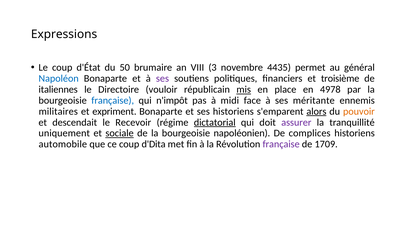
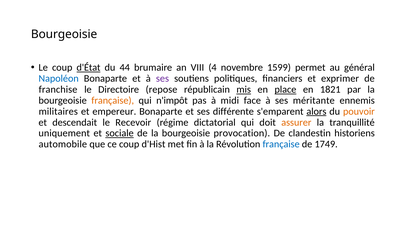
Expressions: Expressions -> Bourgeoisie (64, 34)
d'État underline: none -> present (89, 68)
50: 50 -> 44 (125, 68)
3: 3 -> 4 (213, 68)
4435: 4435 -> 1599 (279, 68)
troisième: troisième -> exprimer (340, 79)
italiennes: italiennes -> franchise (58, 90)
vouloir: vouloir -> repose (161, 90)
place underline: none -> present (285, 90)
4978: 4978 -> 1821 (330, 90)
française colour: blue -> orange (113, 101)
expriment: expriment -> empereur (114, 112)
ses historiens: historiens -> différente (233, 112)
dictatorial underline: present -> none (215, 123)
assurer colour: purple -> orange (296, 123)
napoléonien: napoléonien -> provocation (242, 133)
complices: complices -> clandestin (310, 133)
d'Dita: d'Dita -> d'Hist (154, 144)
française colour: purple -> blue (281, 144)
1709: 1709 -> 1749 (326, 144)
